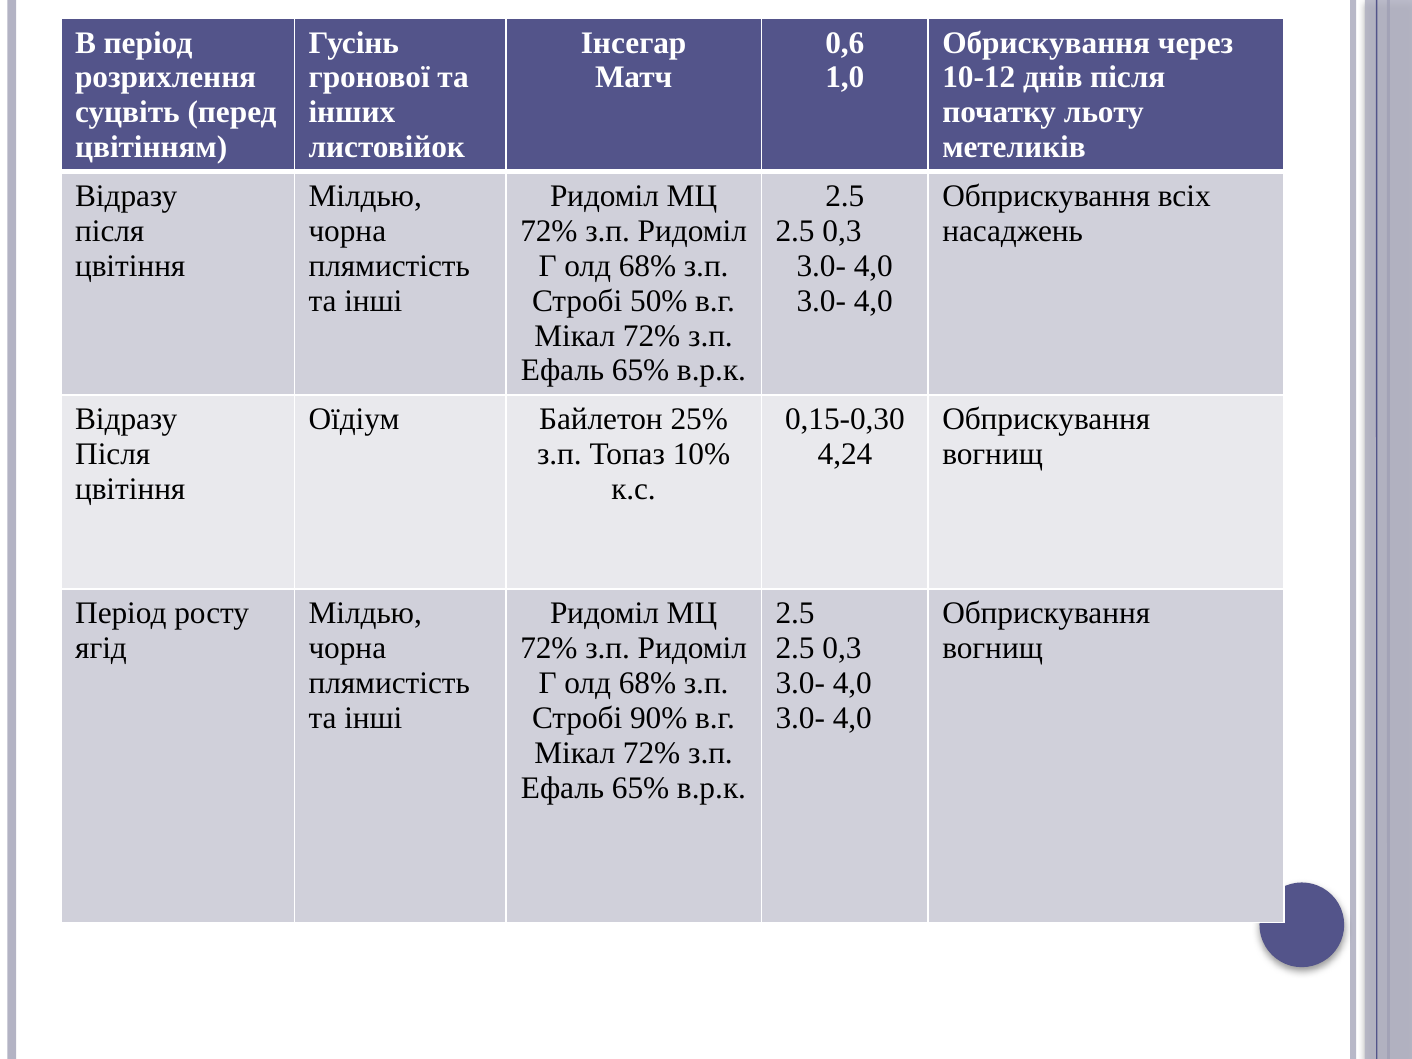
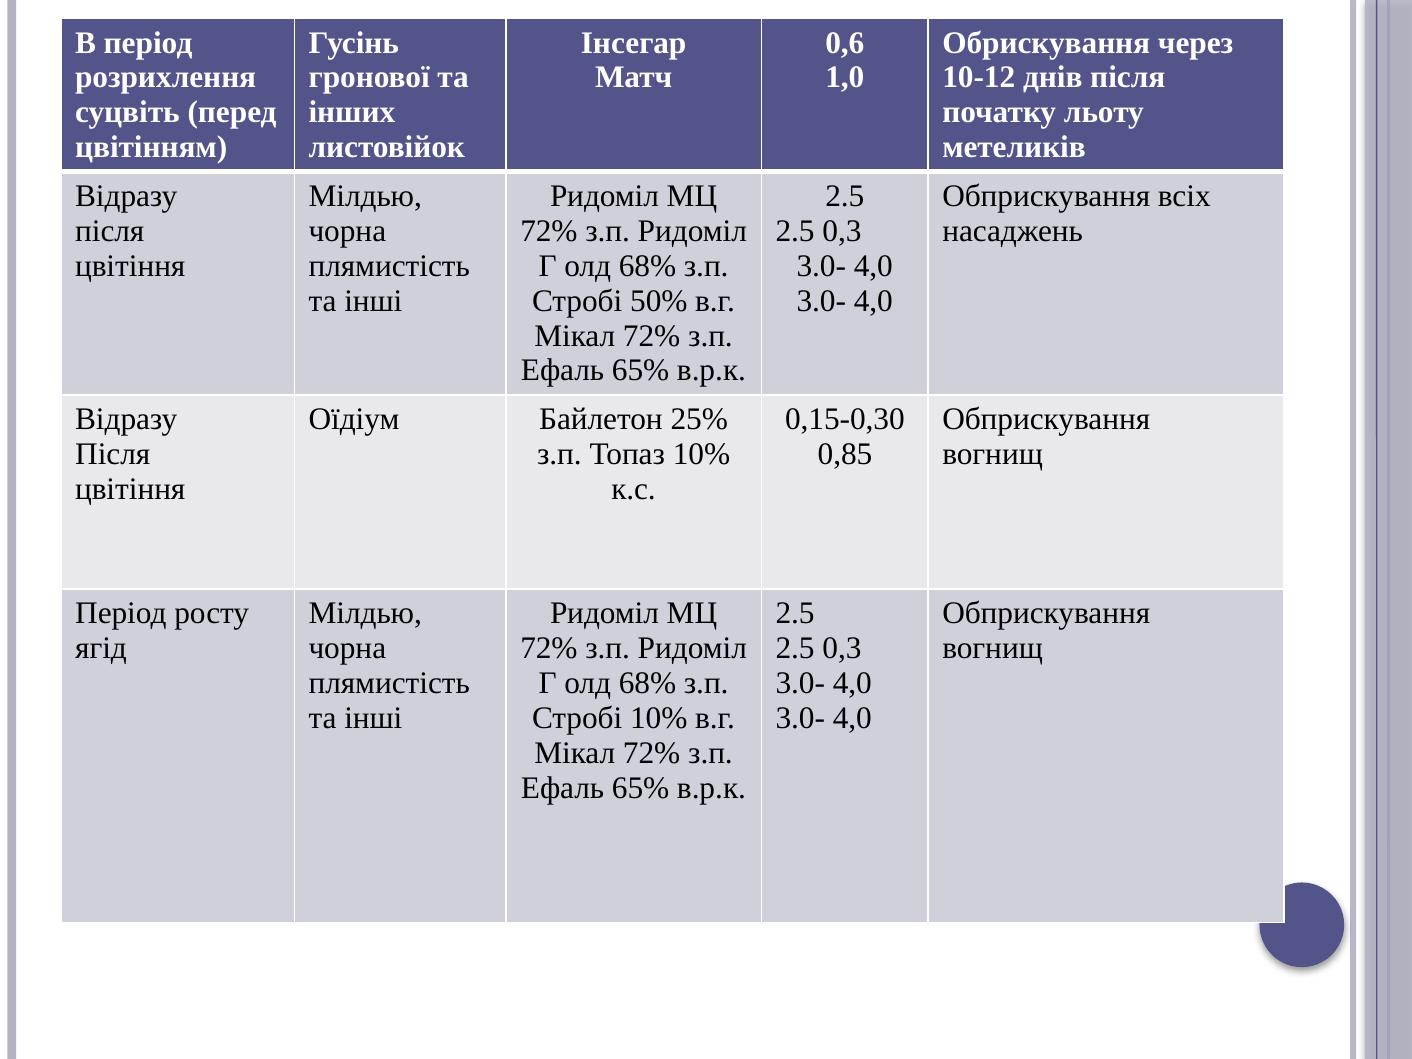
4,24: 4,24 -> 0,85 (845, 455)
Стробі 90%: 90% -> 10% (659, 718)
